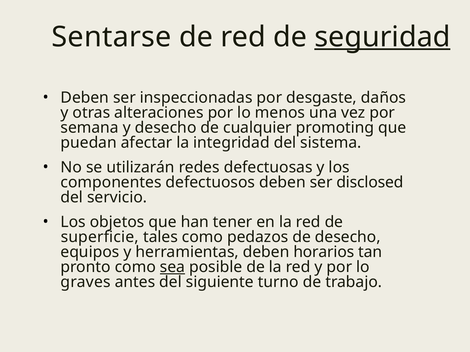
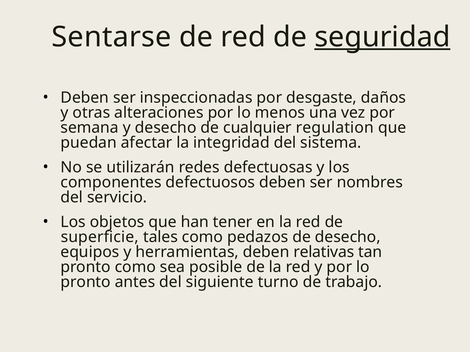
promoting: promoting -> regulation (335, 128)
disclosed: disclosed -> nombres (370, 183)
horarios: horarios -> relativas (324, 252)
sea underline: present -> none (173, 267)
graves: graves -> pronto (86, 283)
